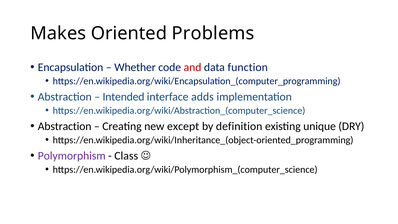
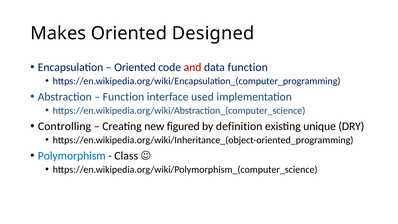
Problems: Problems -> Designed (213, 33)
Whether: Whether -> Oriented (135, 67)
Intended: Intended -> Function (123, 97)
adds: adds -> used (202, 97)
Abstraction: Abstraction -> Controlling (65, 126)
except: except -> figured (183, 126)
Polymorphism colour: purple -> blue (72, 156)
